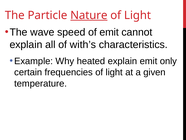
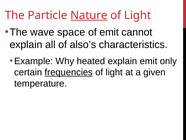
speed: speed -> space (71, 32)
with’s: with’s -> also’s (83, 45)
frequencies underline: none -> present (69, 72)
